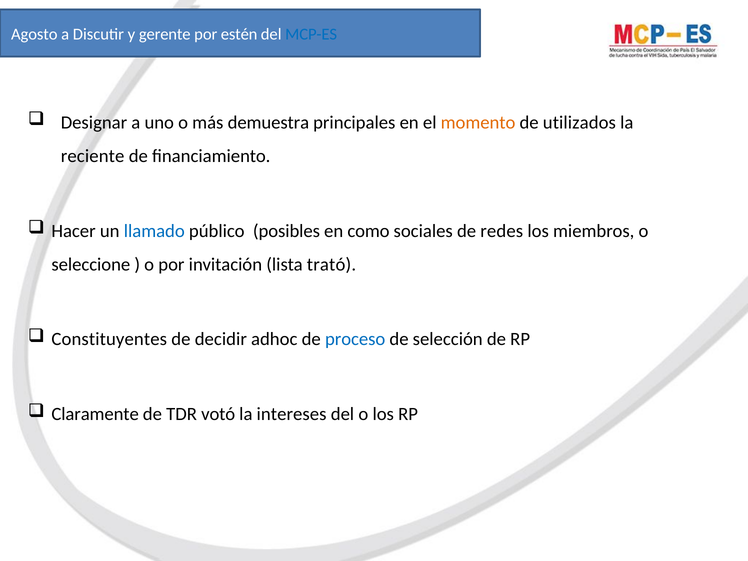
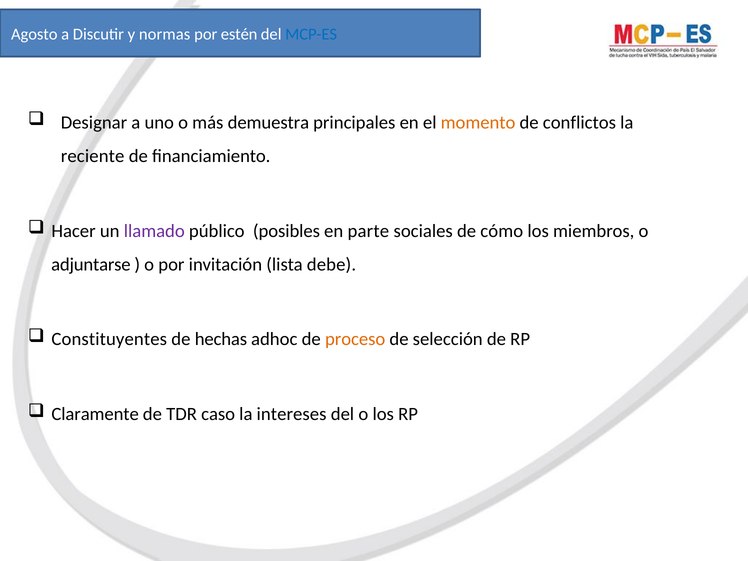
gerente: gerente -> normas (165, 34)
utilizados: utilizados -> conflictos (579, 122)
llamado colour: blue -> purple (154, 231)
como: como -> parte (368, 231)
redes: redes -> cómo (502, 231)
seleccione: seleccione -> adjuntarse (91, 264)
trató: trató -> debe (331, 264)
decidir: decidir -> hechas (221, 339)
proceso colour: blue -> orange (355, 339)
votó: votó -> caso (218, 414)
